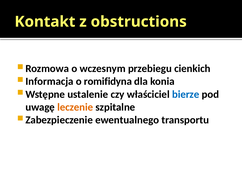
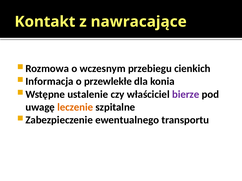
obstructions: obstructions -> nawracające (139, 22)
romifidyna: romifidyna -> przewlekłe (108, 82)
bierze colour: blue -> purple (186, 95)
